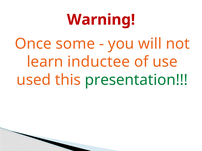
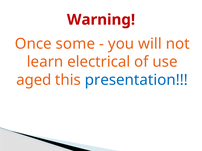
inductee: inductee -> electrical (99, 62)
used: used -> aged (34, 80)
presentation colour: green -> blue (136, 80)
